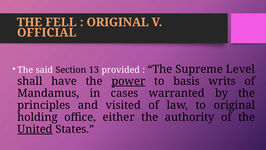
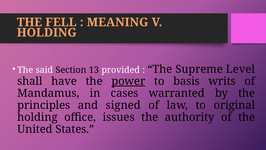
ORIGINAL: ORIGINAL -> MEANING (118, 22)
OFFICIAL: OFFICIAL -> HOLDING (47, 33)
visited: visited -> signed (123, 105)
either: either -> issues (119, 117)
United underline: present -> none (35, 129)
